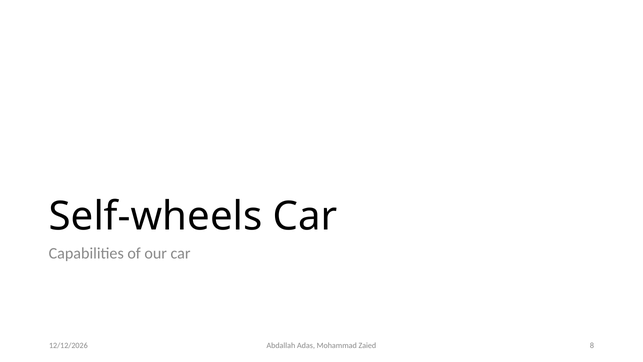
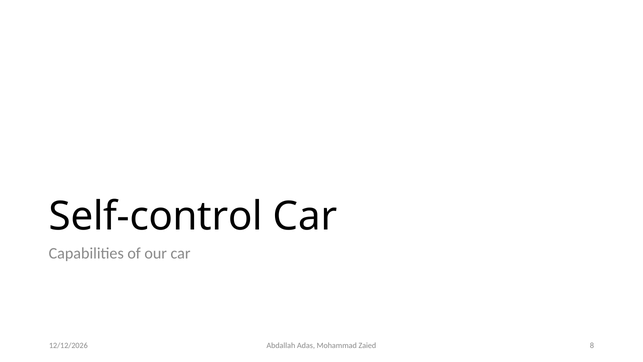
Self-wheels: Self-wheels -> Self-control (156, 216)
